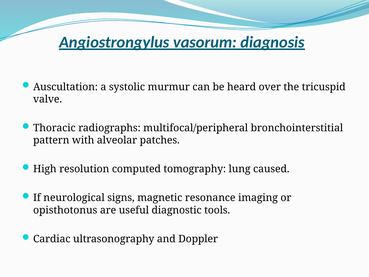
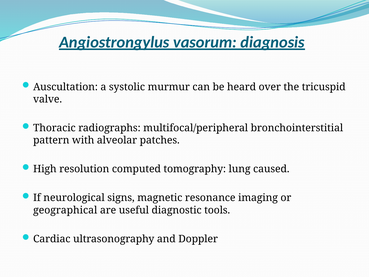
opisthotonus: opisthotonus -> geographical (65, 210)
